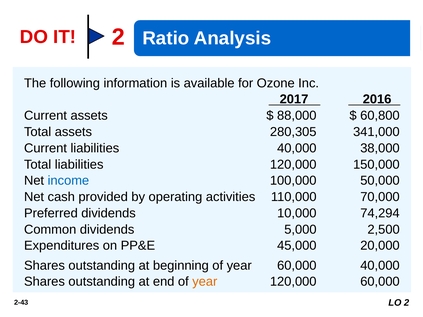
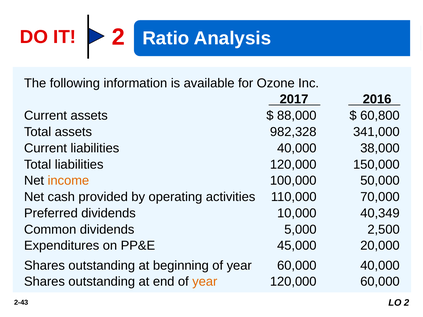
280,305: 280,305 -> 982,328 (293, 132)
income colour: blue -> orange (68, 181)
74,294: 74,294 -> 40,349 (380, 213)
